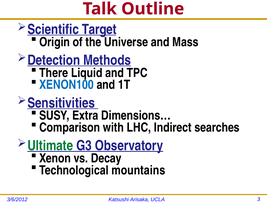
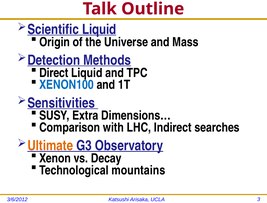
Scientific Target: Target -> Liquid (99, 29)
There: There -> Direct (54, 73)
Ultimate colour: green -> orange (50, 146)
